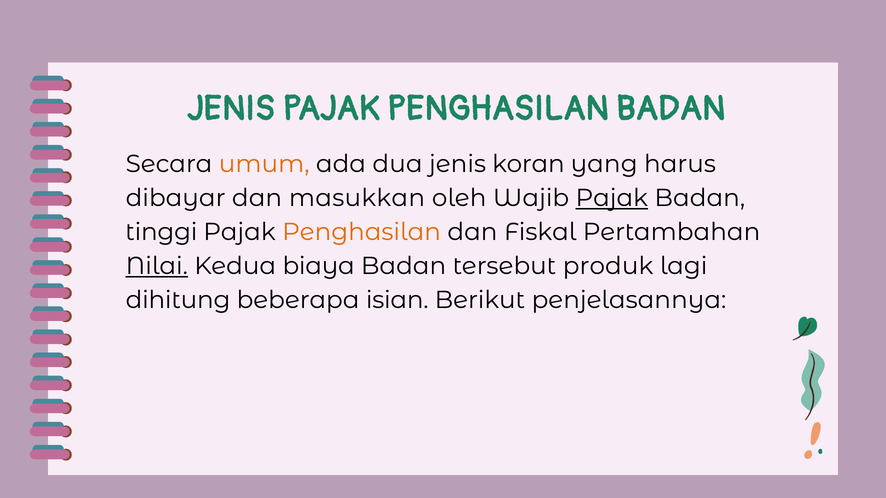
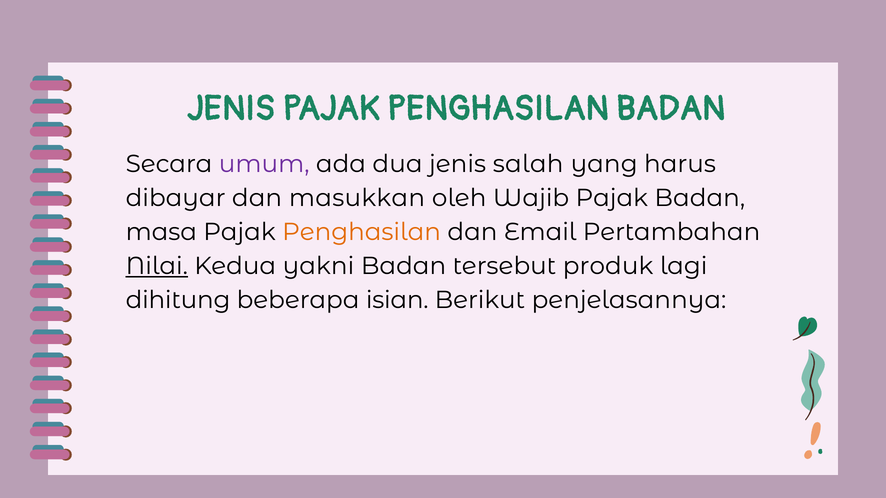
umum colour: orange -> purple (264, 164)
koran: koran -> salah (528, 164)
Pajak underline: present -> none (612, 198)
tinggi: tinggi -> masa (161, 232)
Fiskal: Fiskal -> Email (540, 232)
biaya: biaya -> yakni (318, 266)
